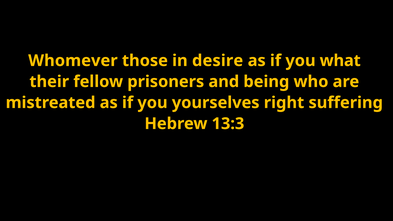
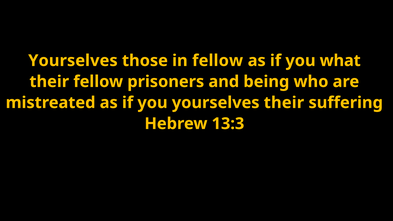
Whomever: Whomever -> Yourselves (73, 61)
in desire: desire -> fellow (218, 61)
yourselves right: right -> their (284, 103)
